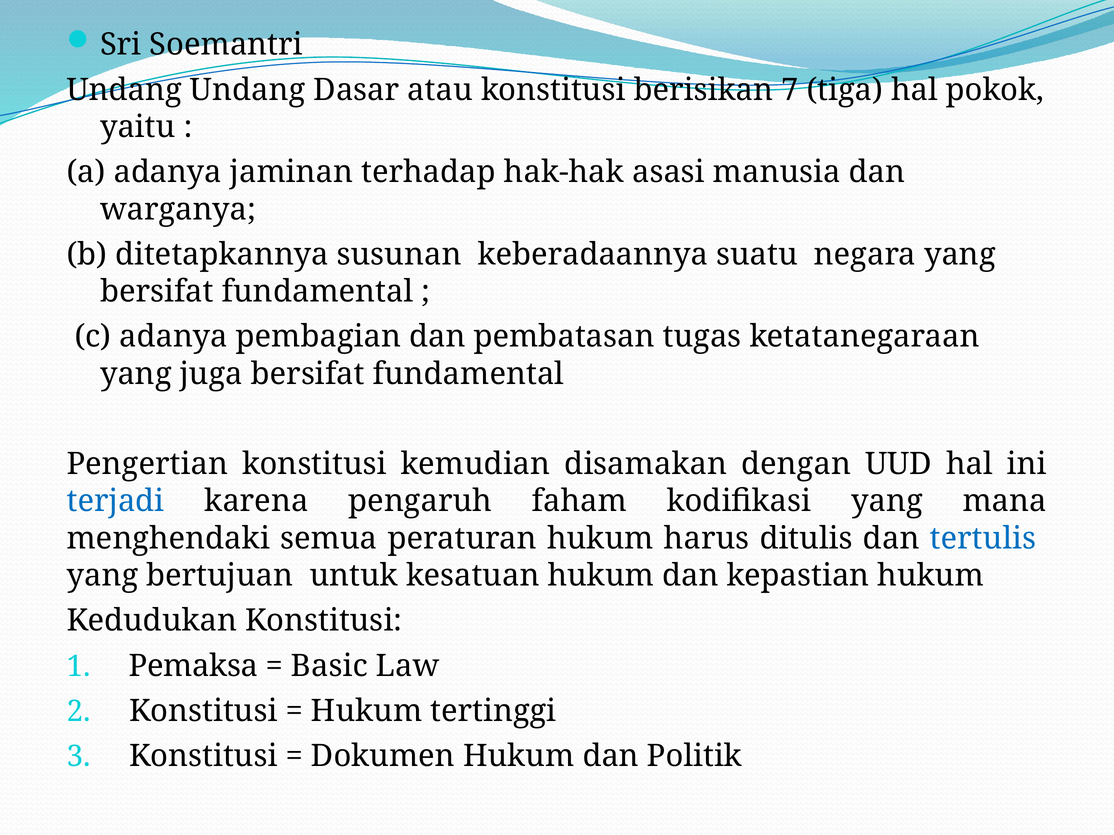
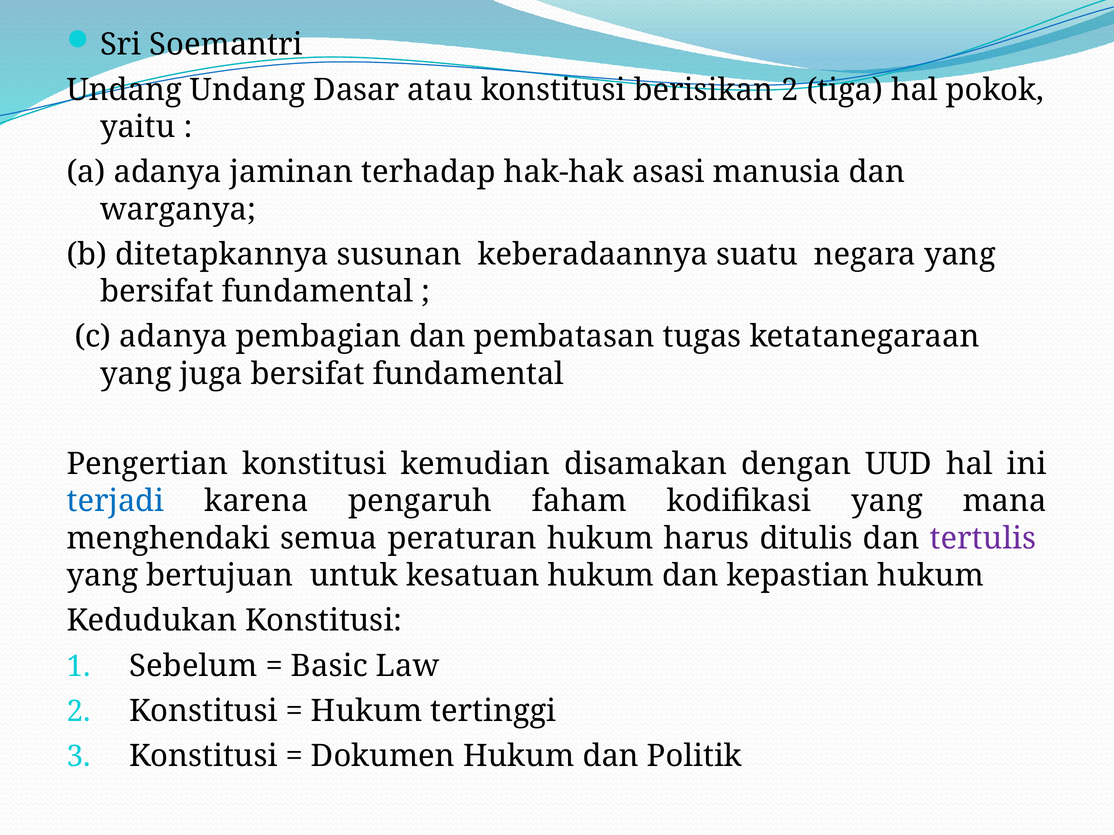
berisikan 7: 7 -> 2 (790, 90)
tertulis colour: blue -> purple (983, 539)
Pemaksa: Pemaksa -> Sebelum (193, 666)
